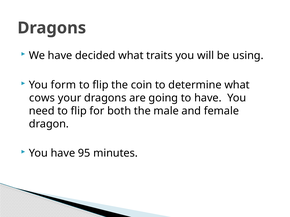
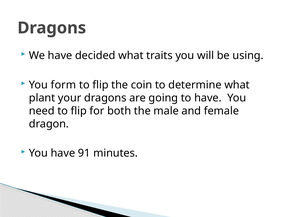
cows: cows -> plant (42, 98)
95: 95 -> 91 (84, 154)
